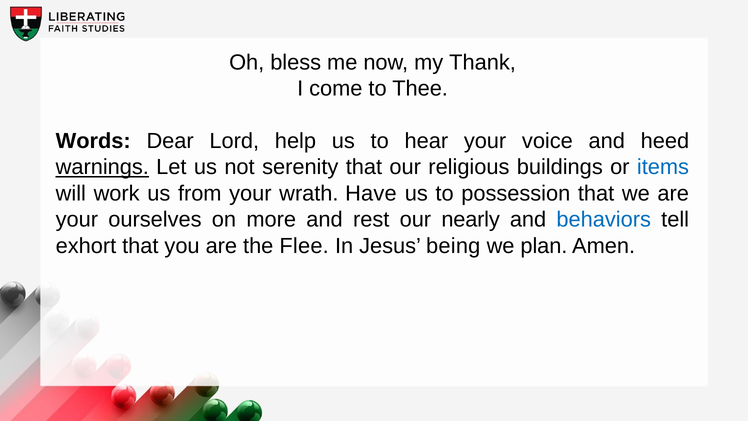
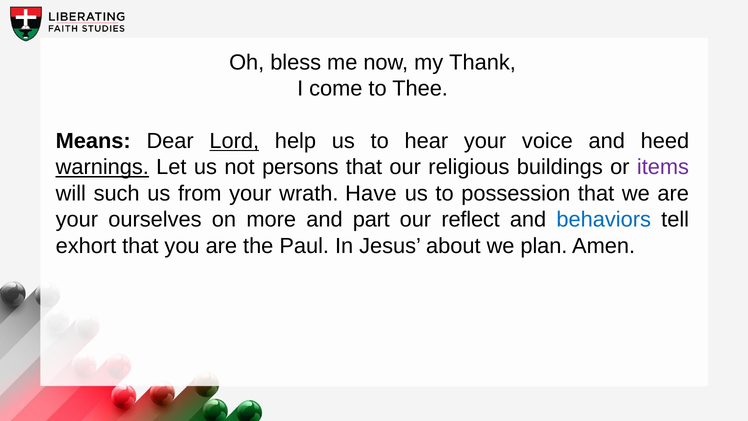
Words: Words -> Means (93, 141)
Lord underline: none -> present (234, 141)
serenity: serenity -> persons (300, 167)
items colour: blue -> purple (663, 167)
work: work -> such (117, 193)
rest: rest -> part (371, 220)
nearly: nearly -> reflect (471, 220)
Flee: Flee -> Paul (304, 246)
being: being -> about (453, 246)
